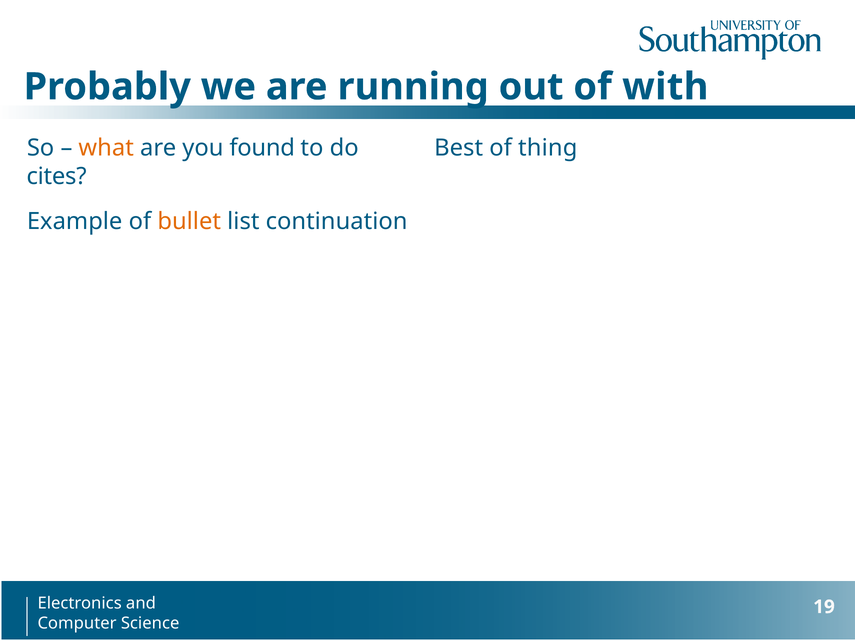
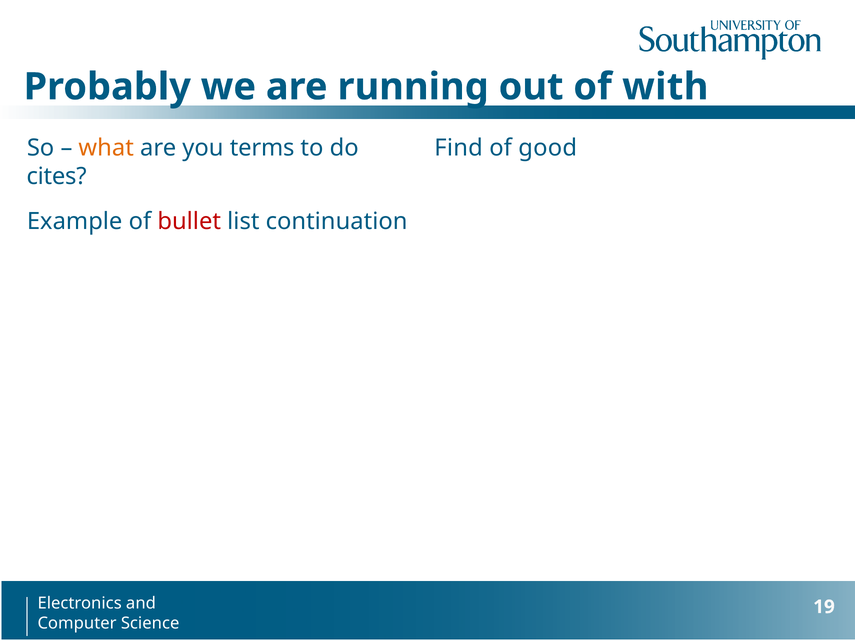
found: found -> terms (262, 148)
Best: Best -> Find (459, 148)
thing: thing -> good (548, 148)
bullet colour: orange -> red (189, 222)
